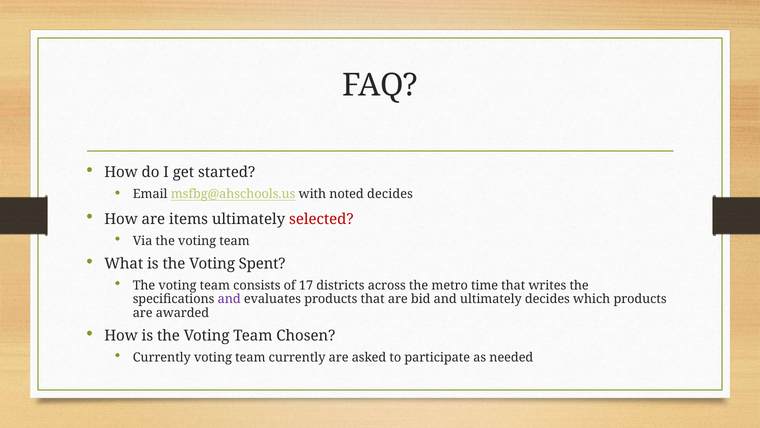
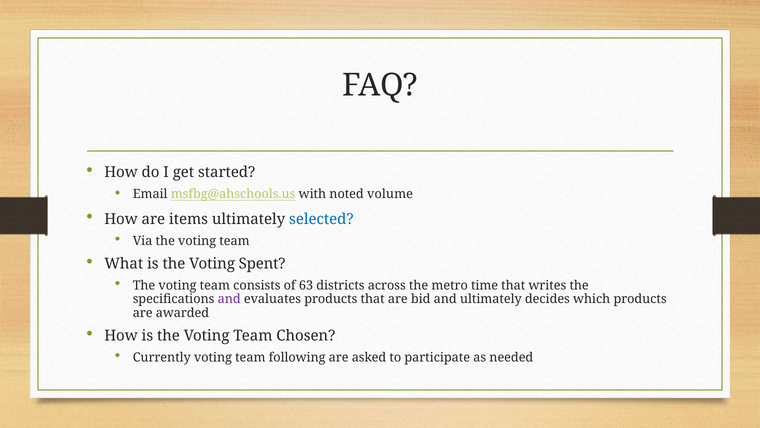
noted decides: decides -> volume (390, 194)
selected colour: red -> blue (321, 219)
17: 17 -> 63 (306, 285)
team currently: currently -> following (297, 357)
